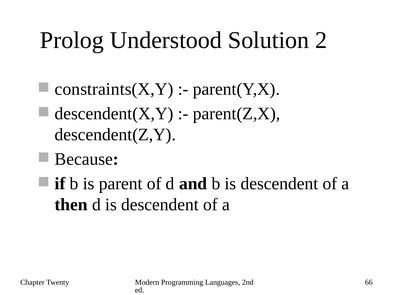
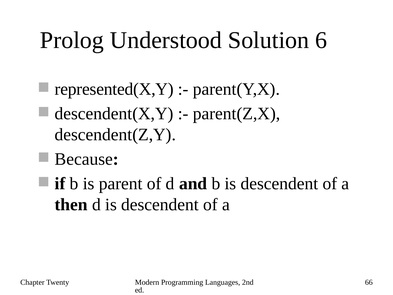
2: 2 -> 6 (321, 40)
constraints(X,Y: constraints(X,Y -> represented(X,Y (114, 89)
